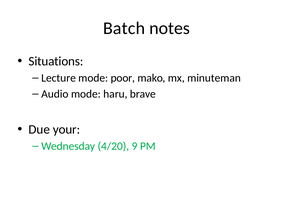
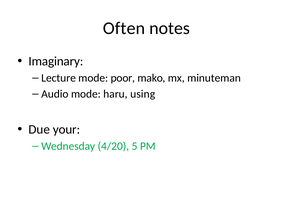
Batch: Batch -> Often (124, 28)
Situations: Situations -> Imaginary (56, 61)
brave: brave -> using (143, 94)
9: 9 -> 5 (135, 147)
